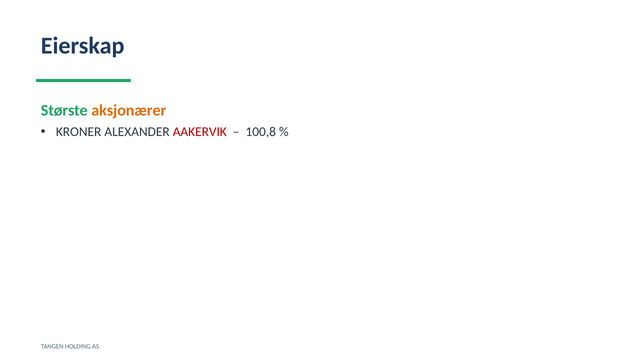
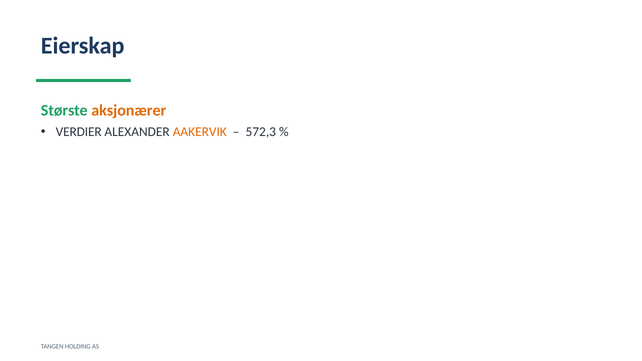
KRONER: KRONER -> VERDIER (79, 132)
AAKERVIK colour: red -> orange (200, 132)
100,8: 100,8 -> 572,3 (261, 132)
